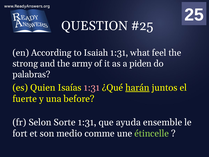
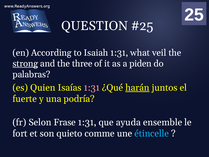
feel: feel -> veil (159, 53)
strong underline: none -> present (25, 63)
army: army -> three (82, 63)
before: before -> podría (79, 99)
Sorte: Sorte -> Frase (65, 122)
medio: medio -> quieto (69, 133)
étincelle colour: light green -> light blue (152, 133)
